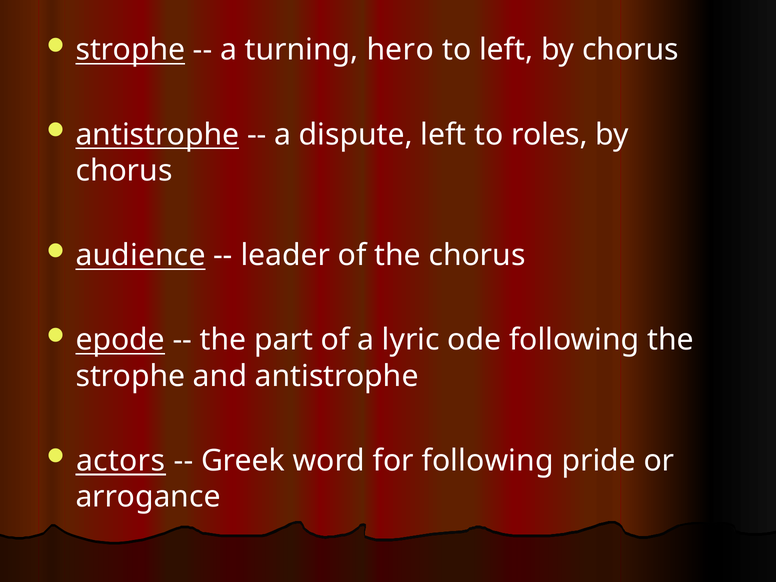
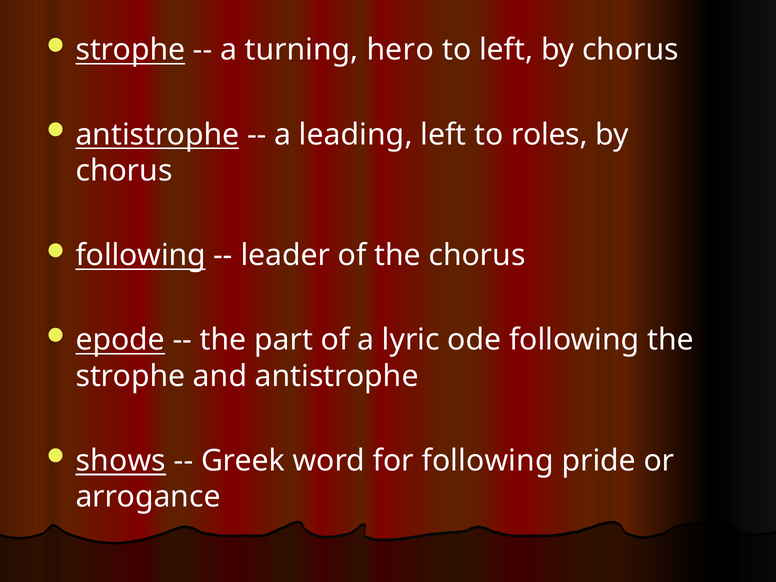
dispute: dispute -> leading (356, 135)
audience: audience -> following (141, 255)
actors: actors -> shows (121, 461)
